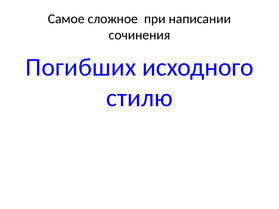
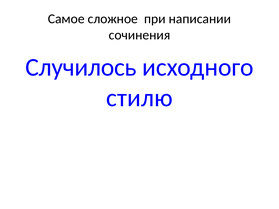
Погибших: Погибших -> Случилось (81, 67)
